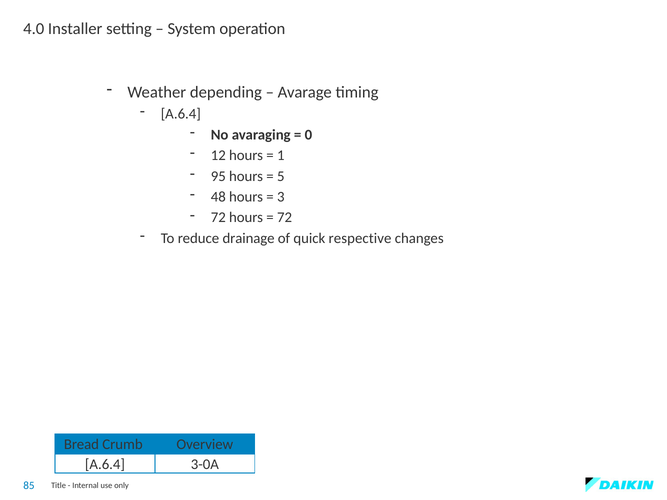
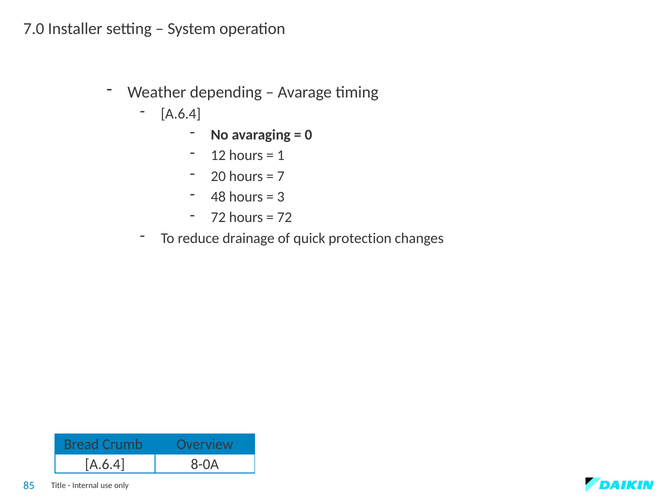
4.0: 4.0 -> 7.0 (34, 29)
95: 95 -> 20 (218, 176)
5: 5 -> 7 (281, 176)
respective: respective -> protection (360, 238)
3-0A: 3-0A -> 8-0A (205, 464)
